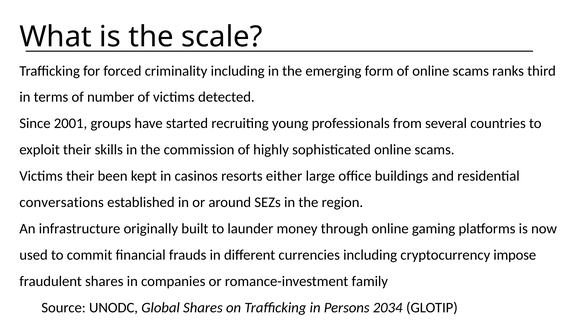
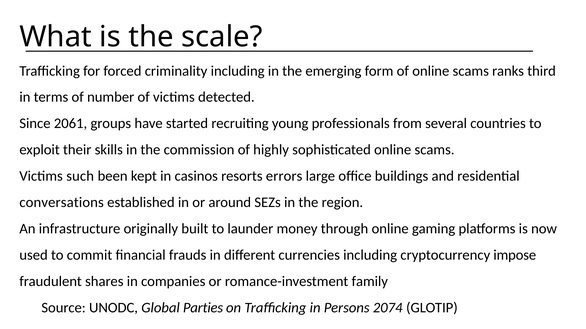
2001: 2001 -> 2061 (71, 124)
Victims their: their -> such (80, 176)
either: either -> errors (284, 176)
Global Shares: Shares -> Parties (203, 308)
2034: 2034 -> 2074 (388, 308)
